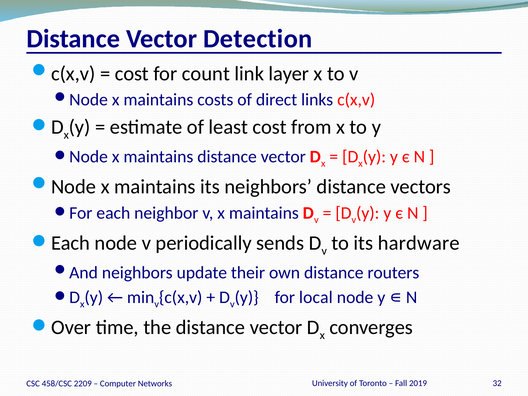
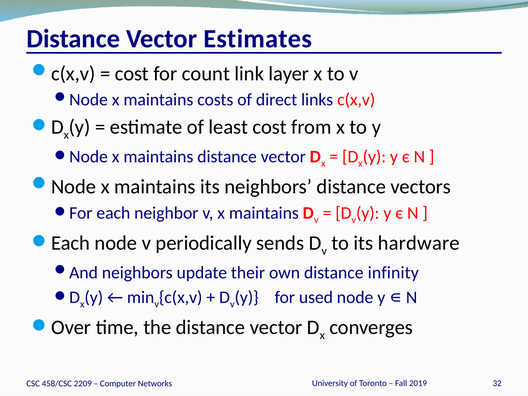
Detection: Detection -> Estimates (258, 39)
routers: routers -> infinity (393, 273)
local: local -> used (316, 297)
